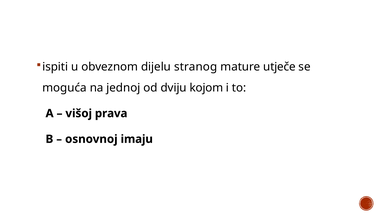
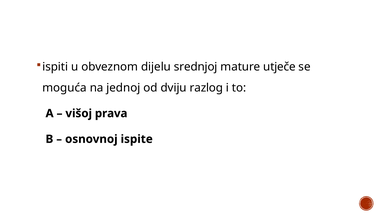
stranog: stranog -> srednjoj (196, 67)
kojom: kojom -> razlog (206, 88)
imaju: imaju -> ispite (137, 139)
